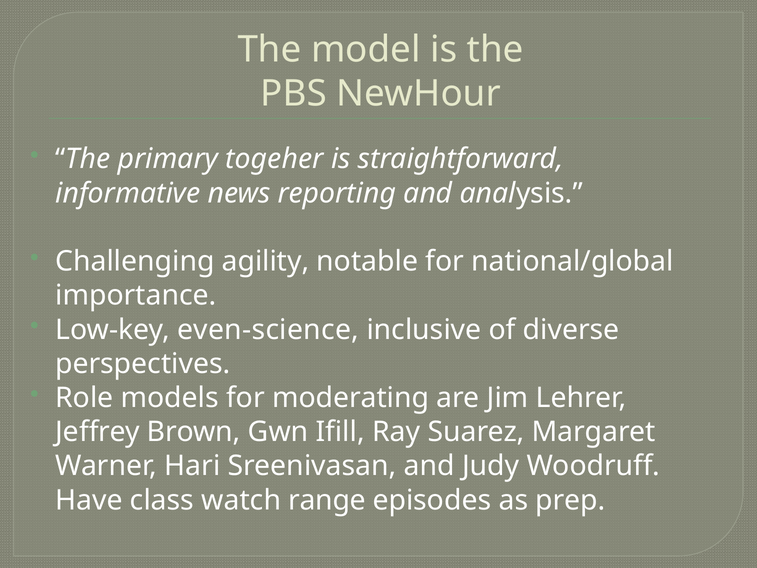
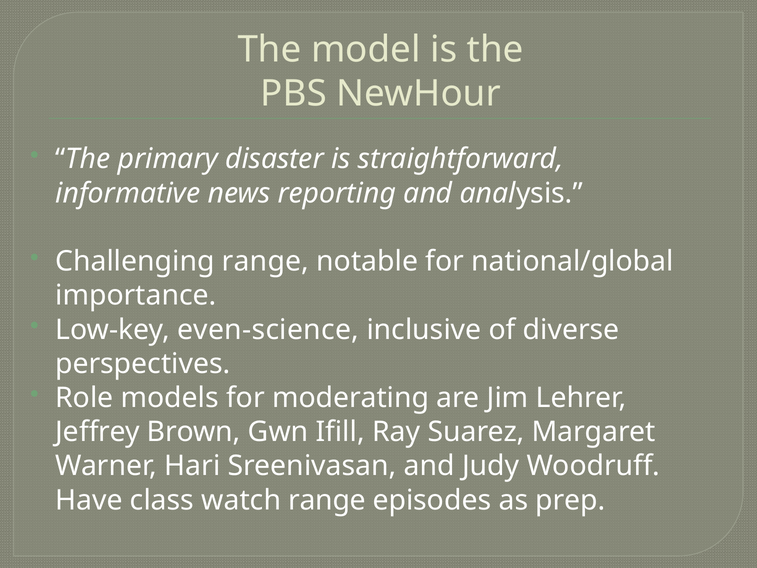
togeher: togeher -> disaster (275, 159)
Challenging agility: agility -> range (265, 261)
